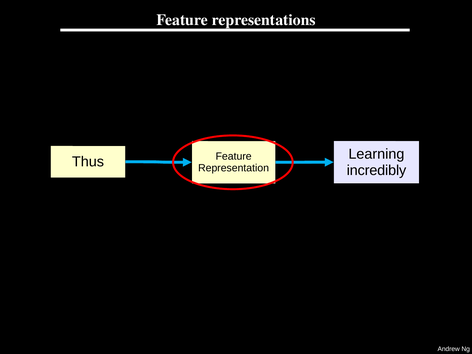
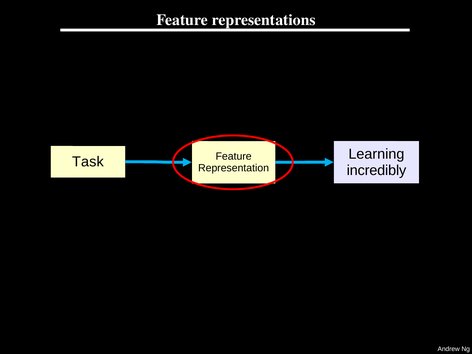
Thus: Thus -> Task (88, 162)
